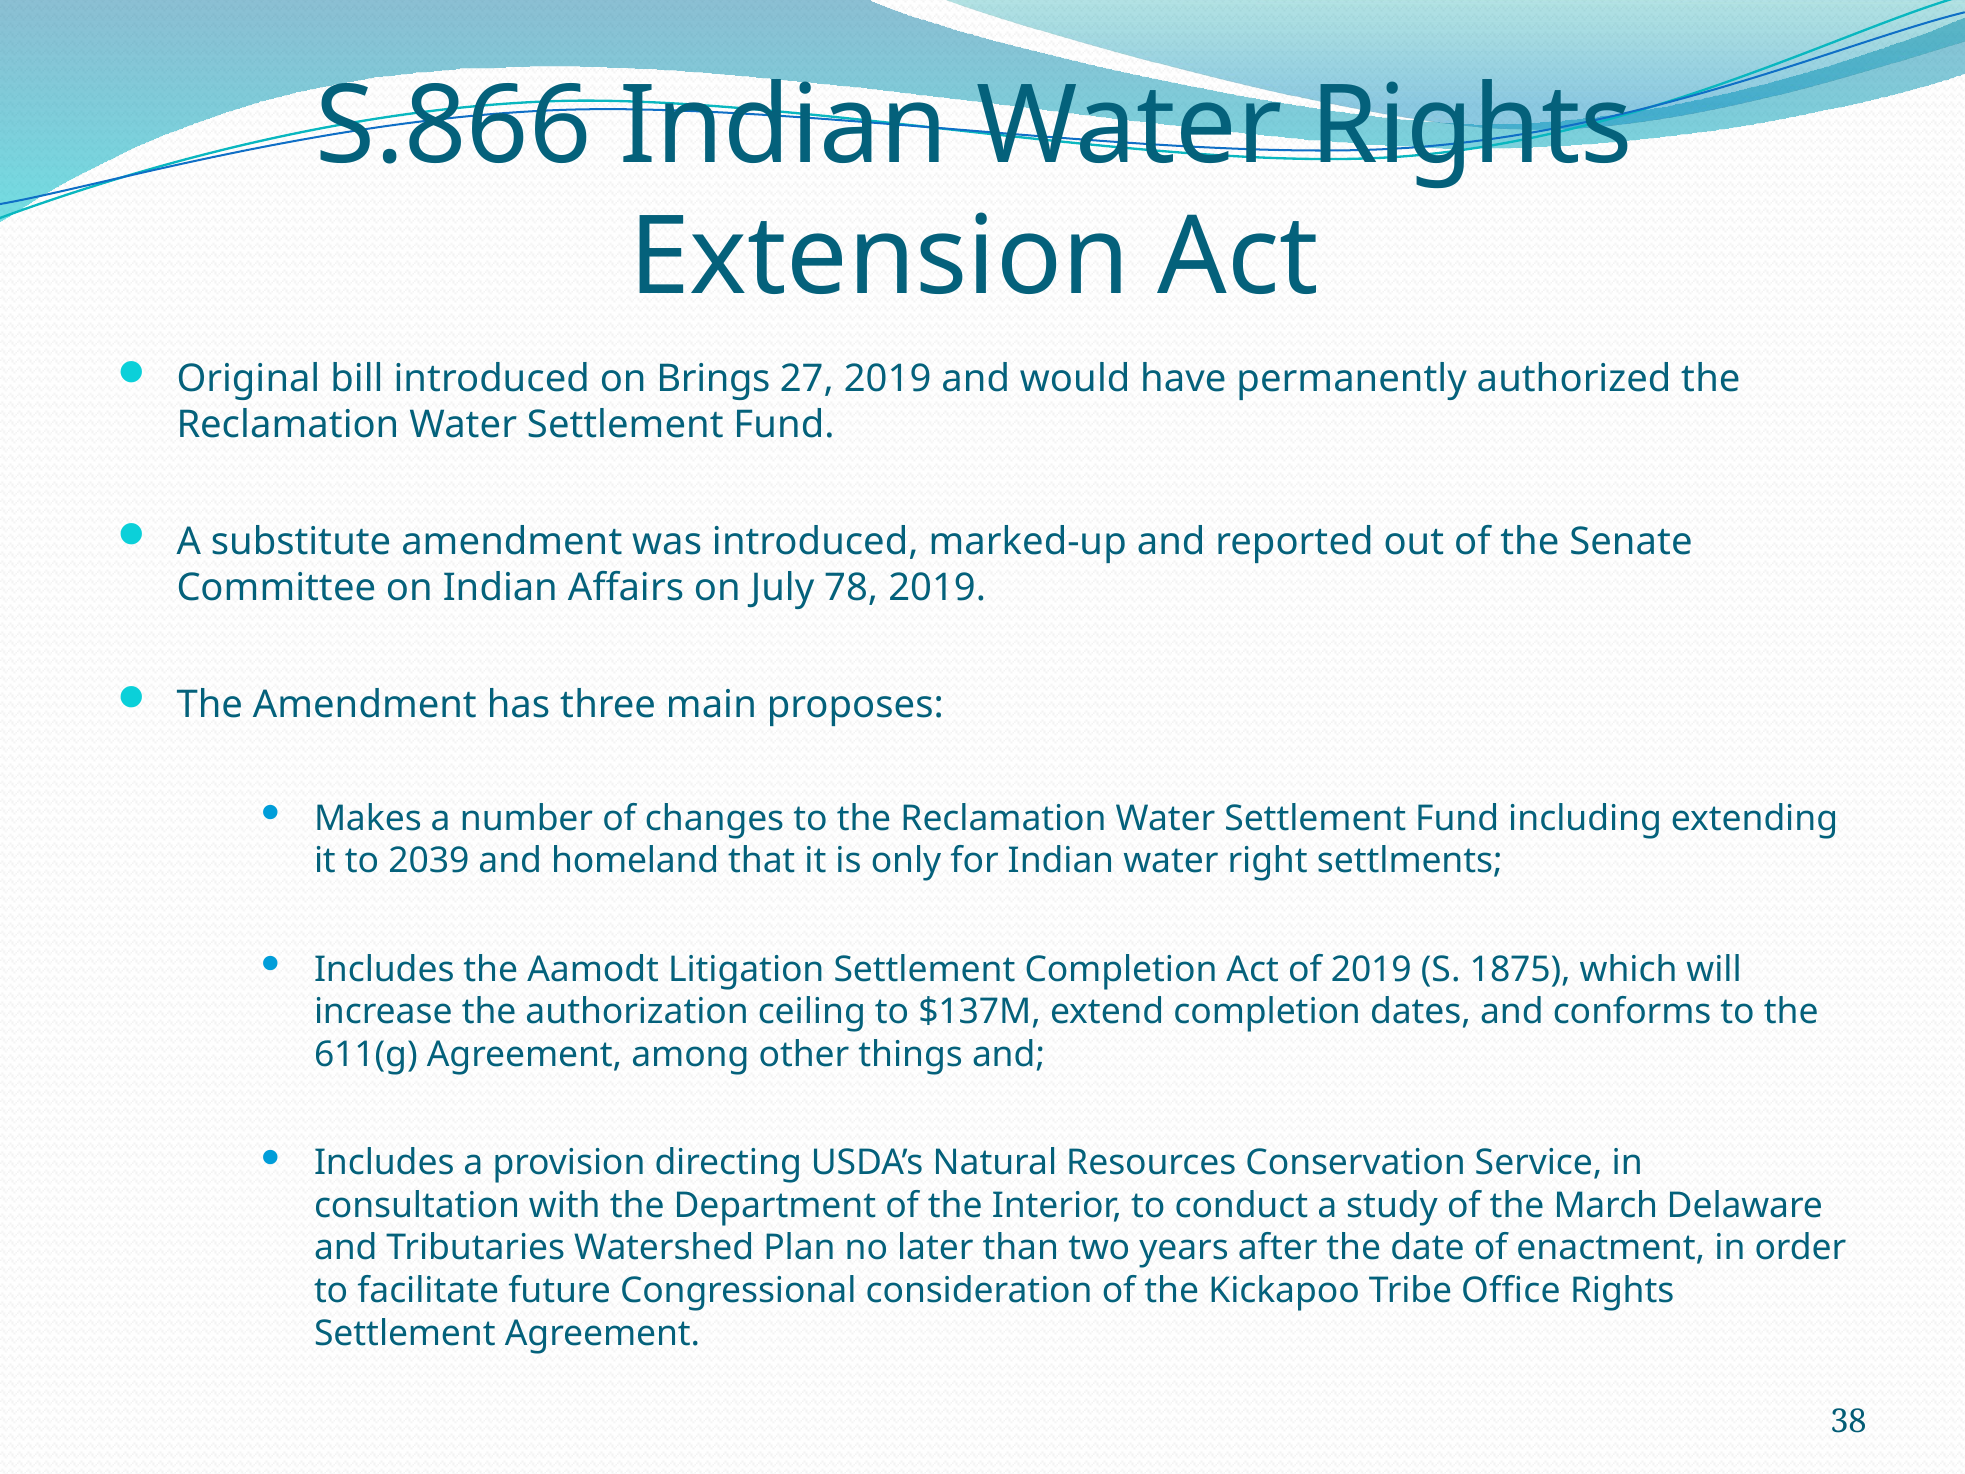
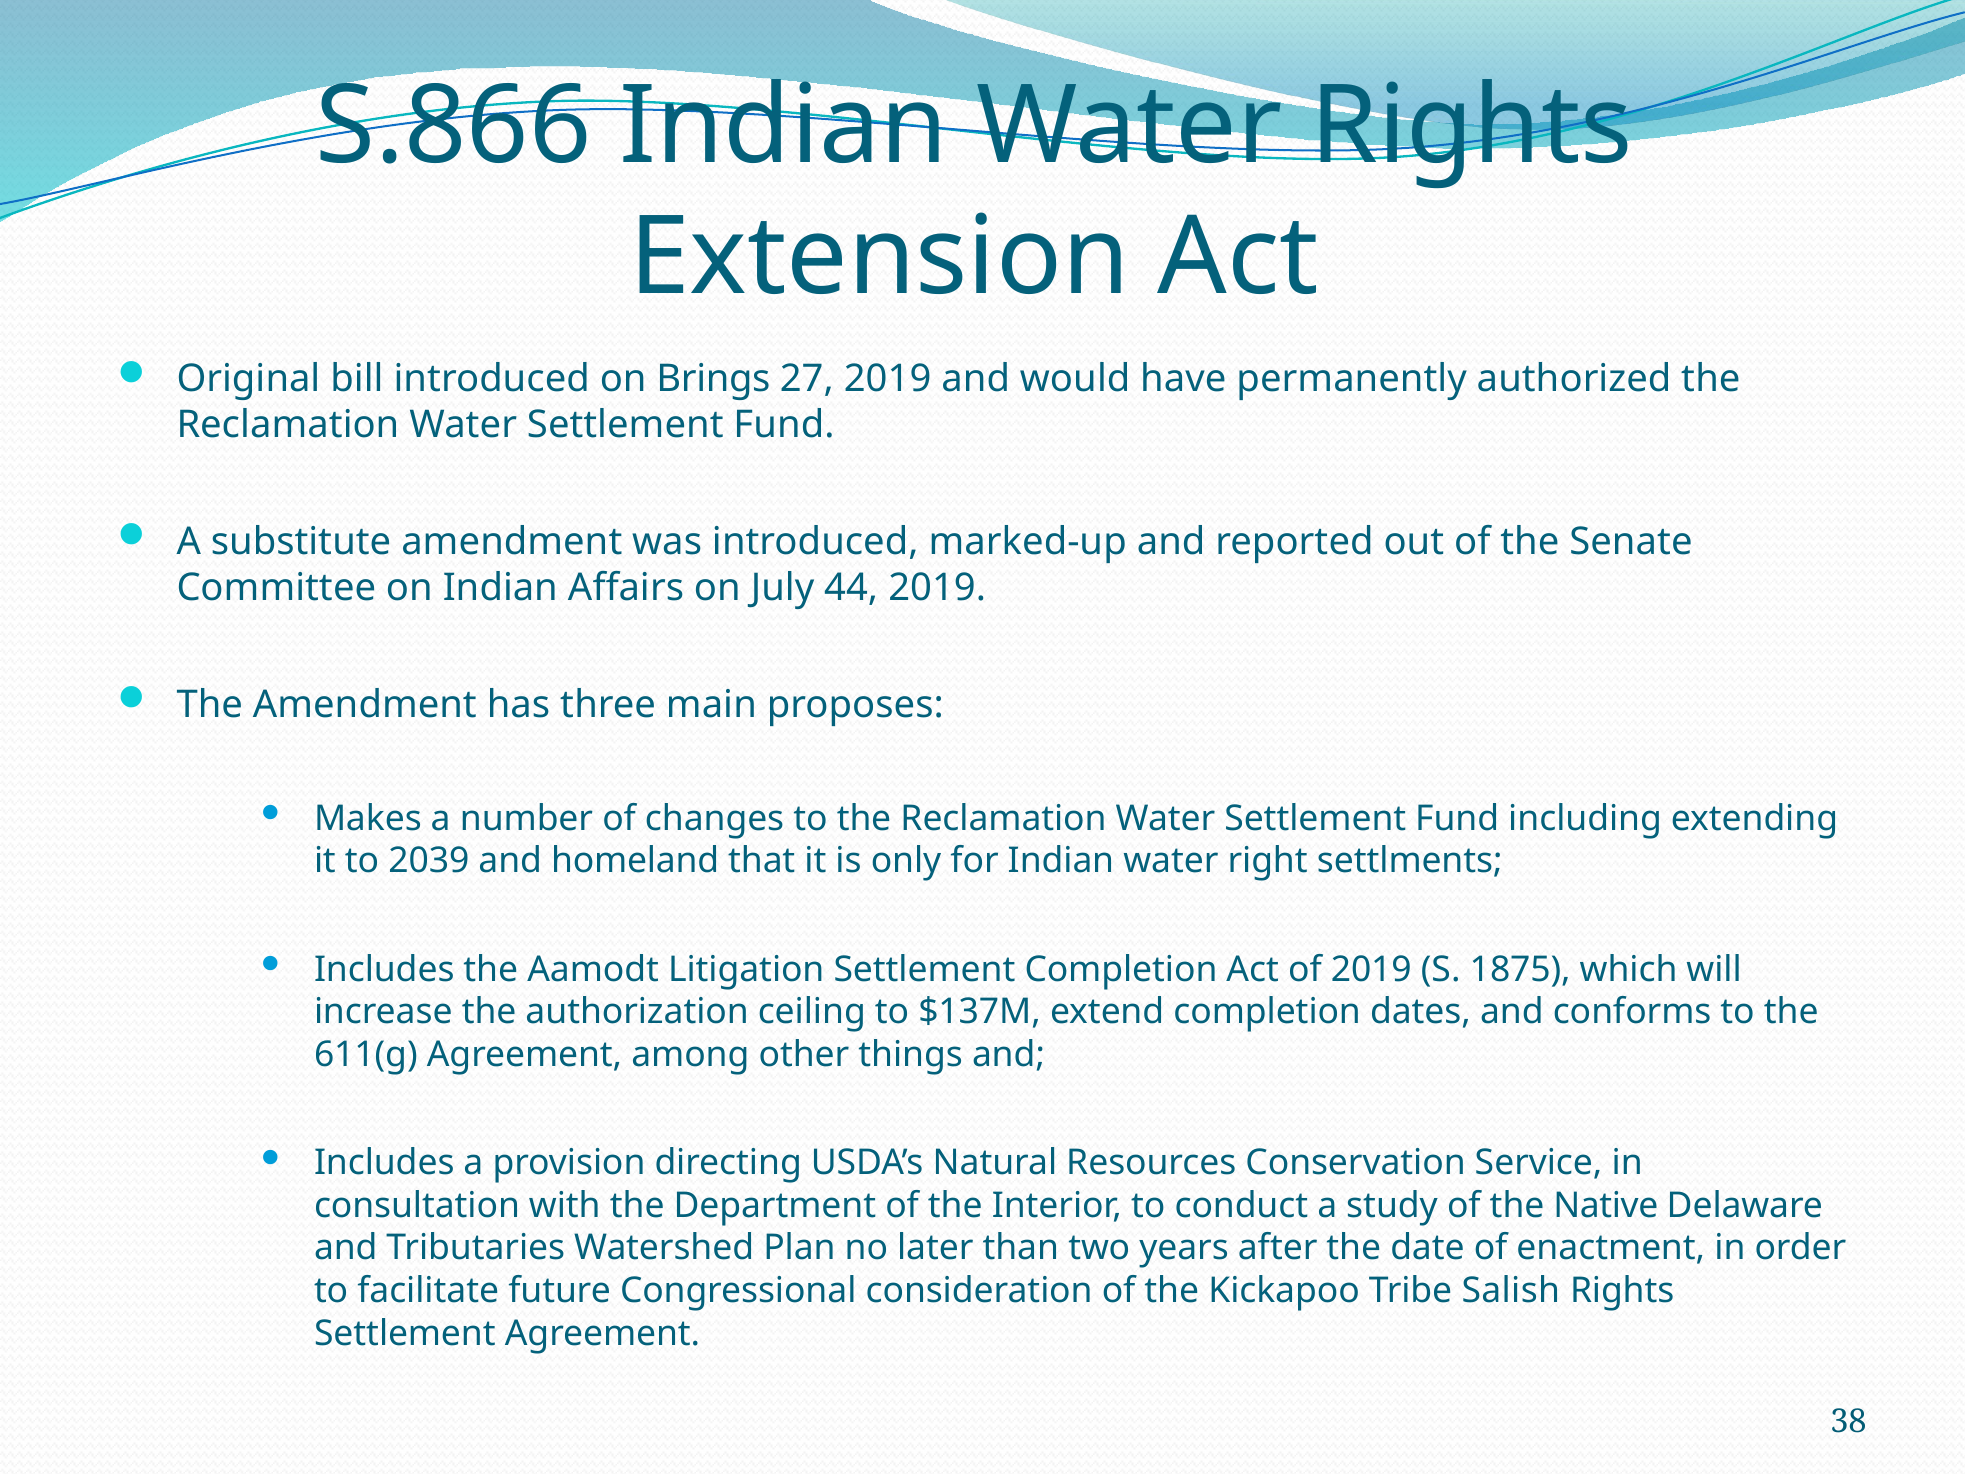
78: 78 -> 44 (851, 588)
March: March -> Native (1606, 1205)
Office: Office -> Salish (1511, 1291)
